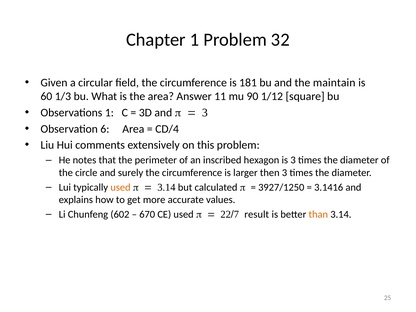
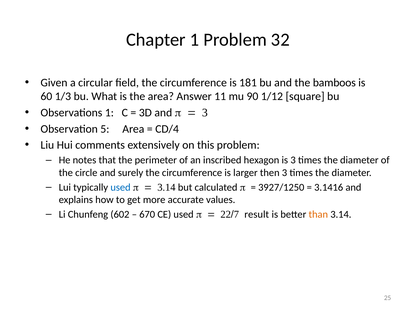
maintain: maintain -> bamboos (334, 83)
6: 6 -> 5 (105, 129)
used colour: orange -> blue (120, 187)
